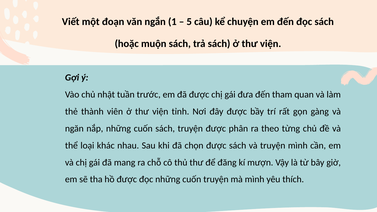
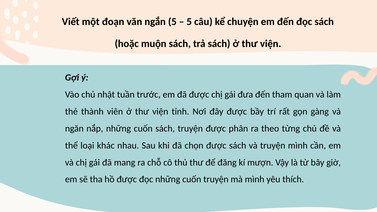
ngắn 1: 1 -> 5 (172, 22)
